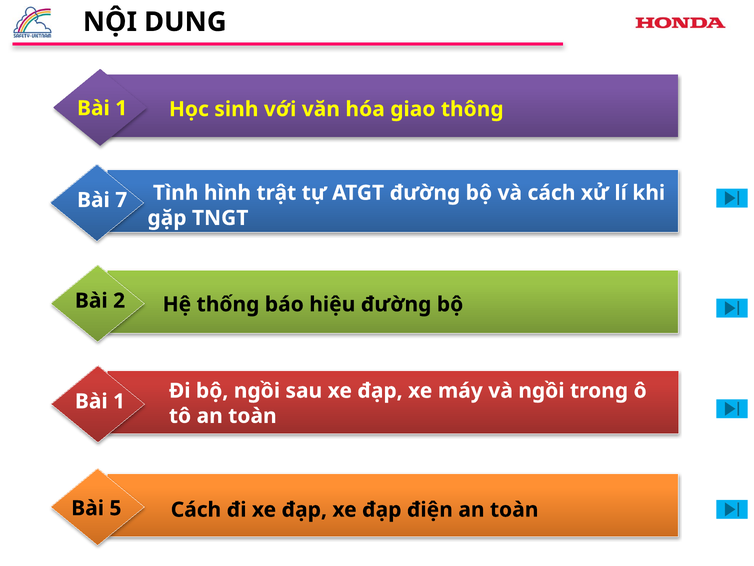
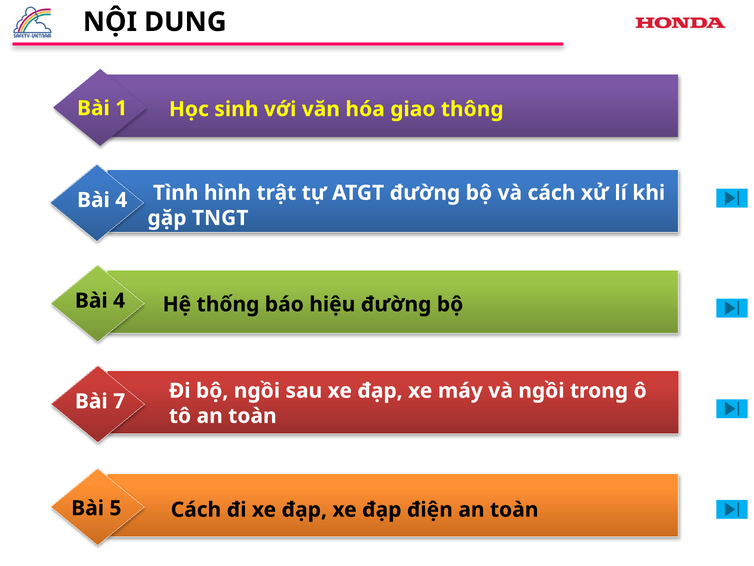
7: 7 -> 4 (121, 200)
2: 2 -> 4 (119, 301)
1: 1 -> 7 (119, 401)
